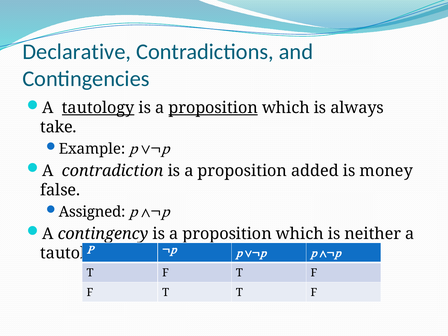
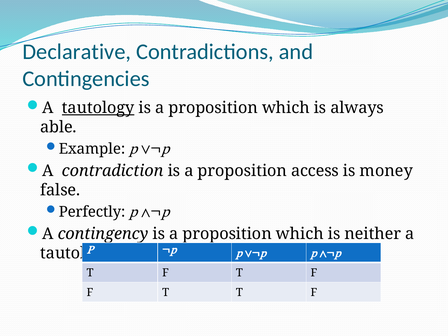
proposition underline: present -> none (213, 108)
take: take -> able (58, 127)
added: added -> access (315, 171)
Assigned: Assigned -> Perfectly (92, 212)
